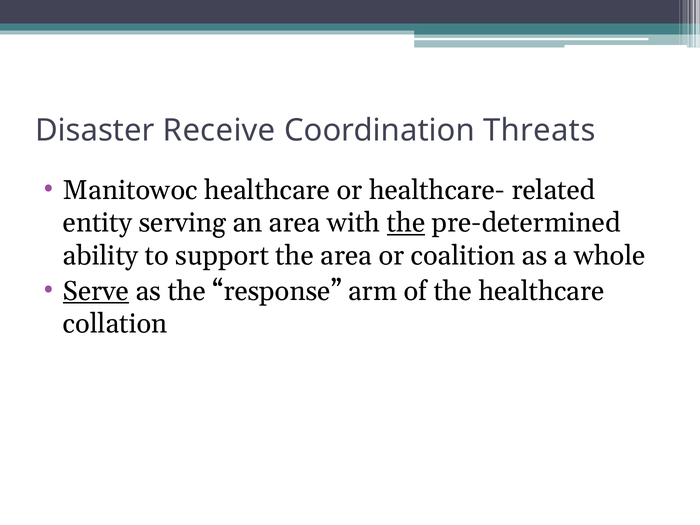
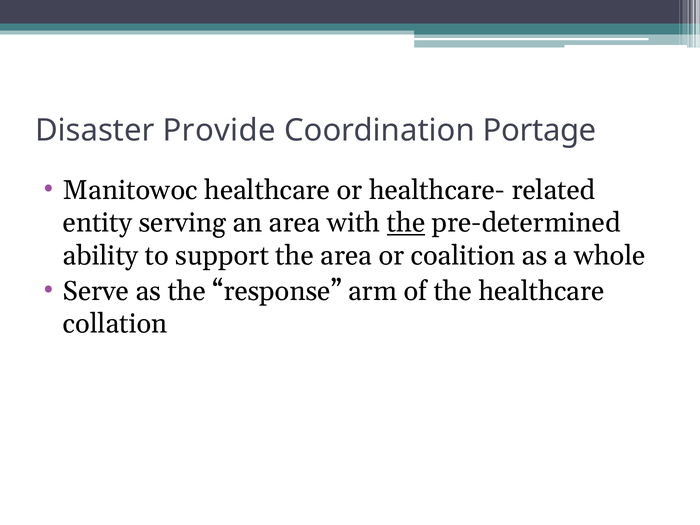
Receive: Receive -> Provide (219, 131)
Threats: Threats -> Portage (540, 131)
Serve underline: present -> none (96, 291)
